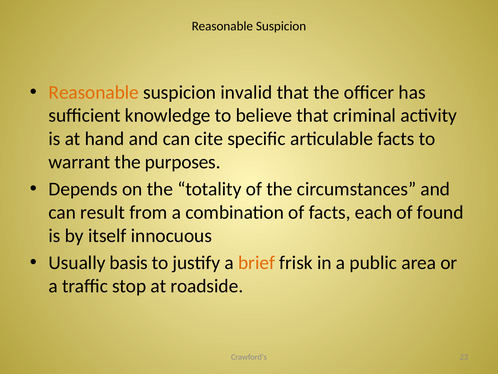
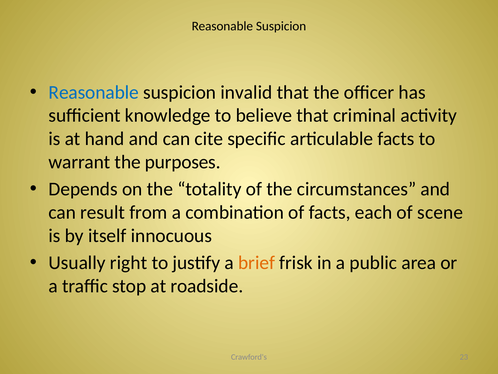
Reasonable colour: orange -> blue (94, 92)
found: found -> scene (440, 212)
basis: basis -> right (129, 262)
